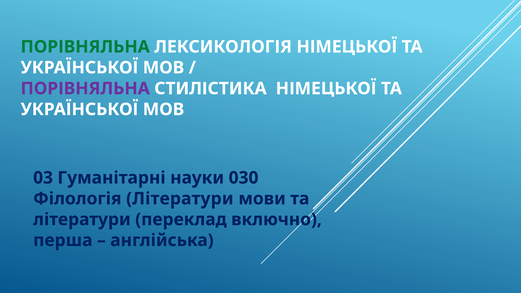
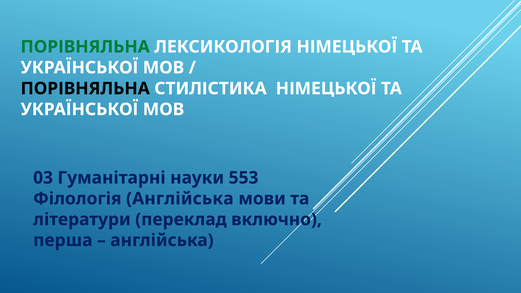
ПОРІВНЯЛЬНА colour: purple -> black (85, 89)
030: 030 -> 553 (244, 178)
Філологія Літератури: Літератури -> Англійська (180, 199)
